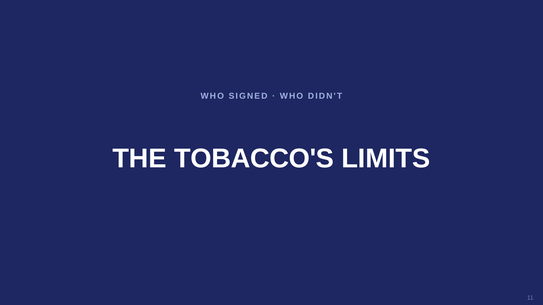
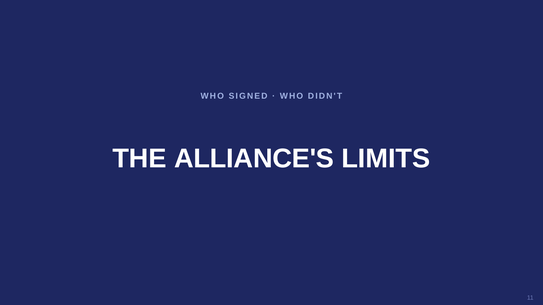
TOBACCO'S: TOBACCO'S -> ALLIANCE'S (254, 159)
